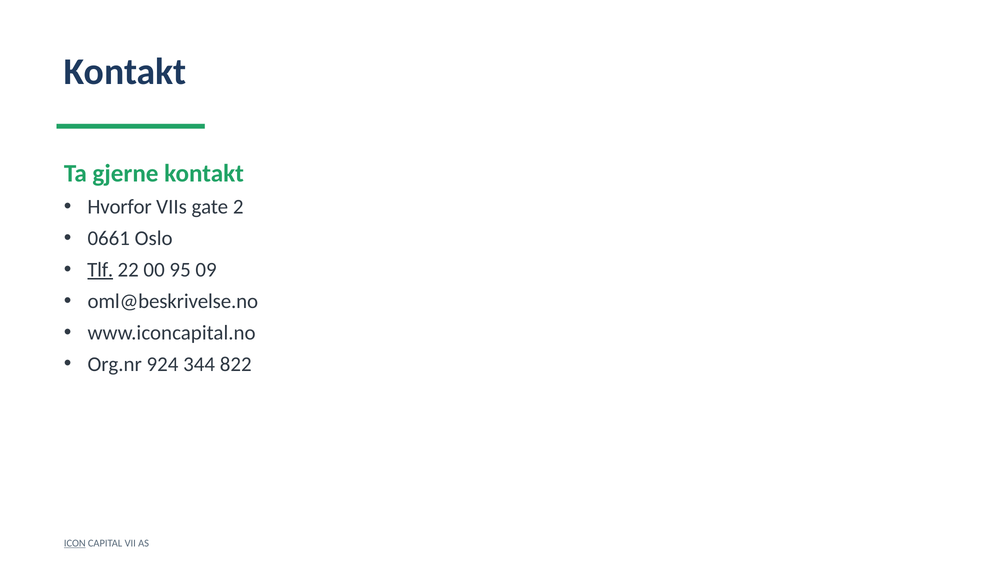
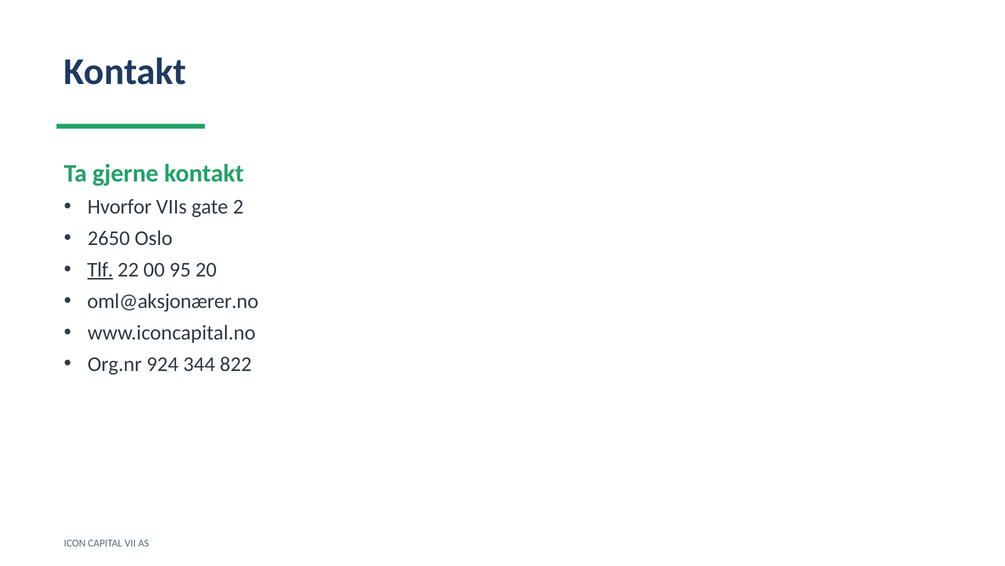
0661: 0661 -> 2650 (109, 238)
09: 09 -> 20 (206, 270)
oml@beskrivelse.no: oml@beskrivelse.no -> oml@aksjonærer.no (173, 301)
ICON underline: present -> none (75, 542)
